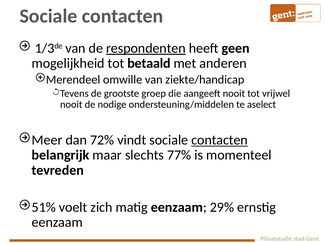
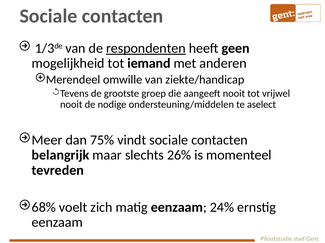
betaald: betaald -> iemand (149, 64)
72%: 72% -> 75% (102, 140)
contacten underline: present -> none (220, 140)
77%: 77% -> 26% (179, 156)
51%: 51% -> 68% (44, 208)
29%: 29% -> 24% (222, 208)
